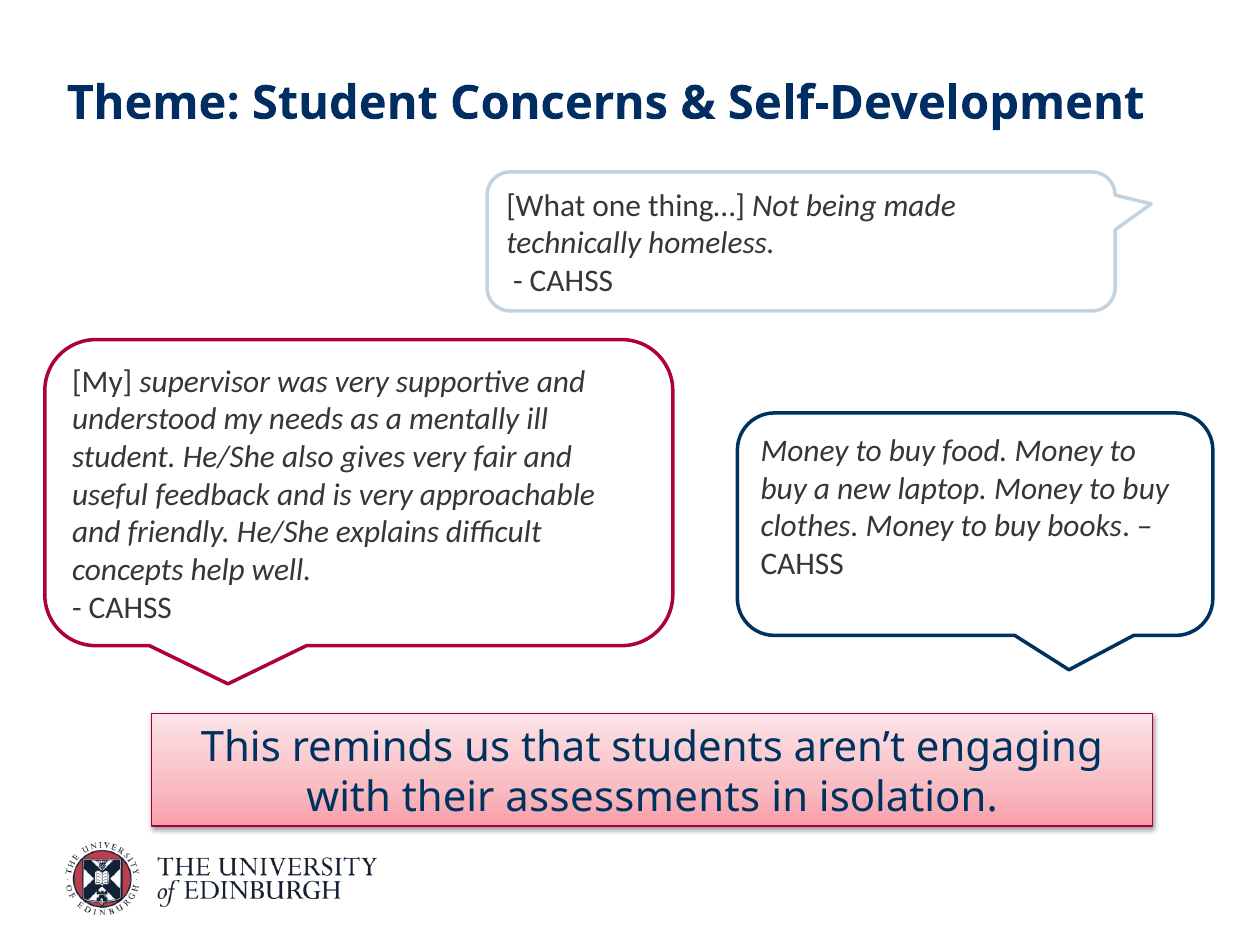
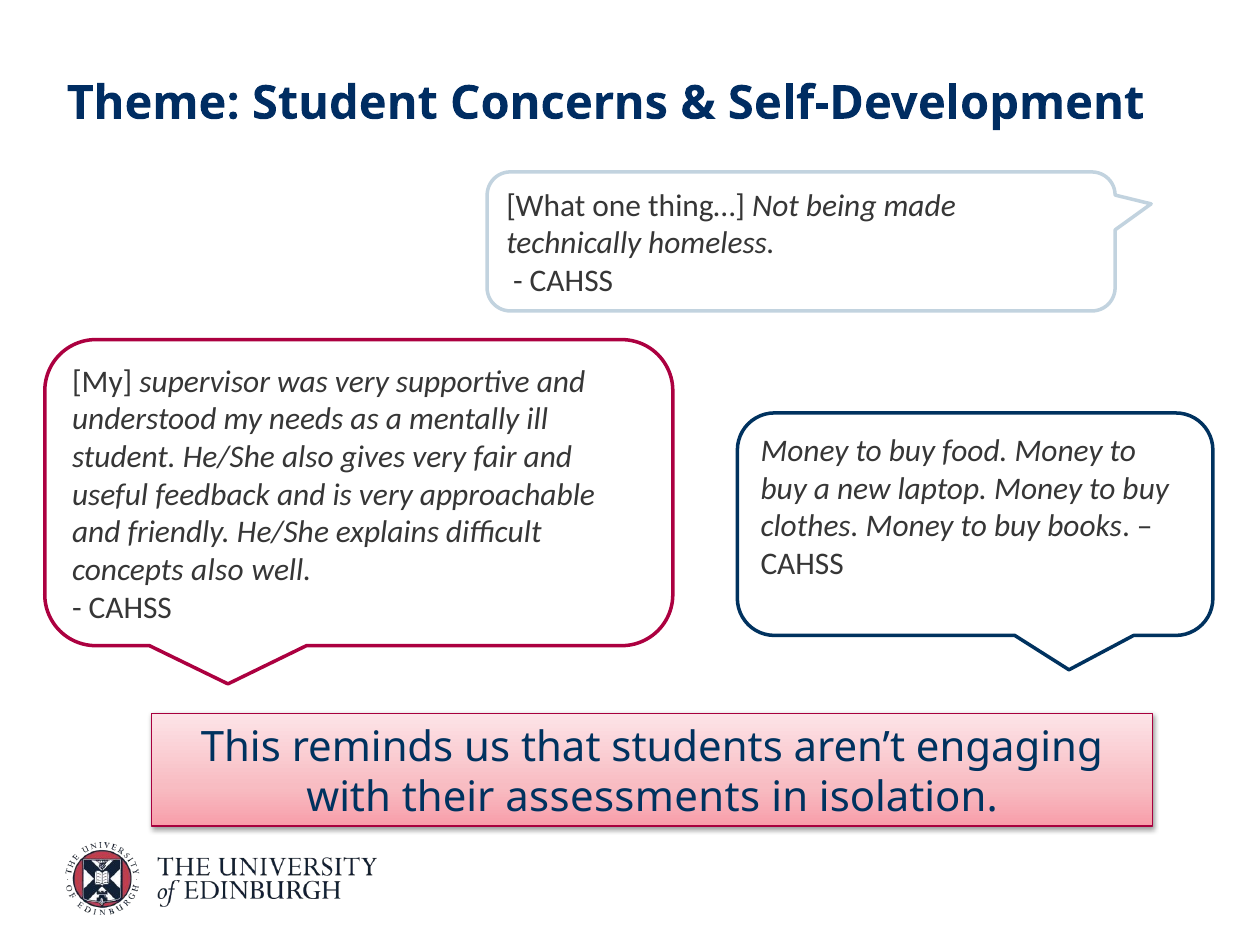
concepts help: help -> also (217, 570)
